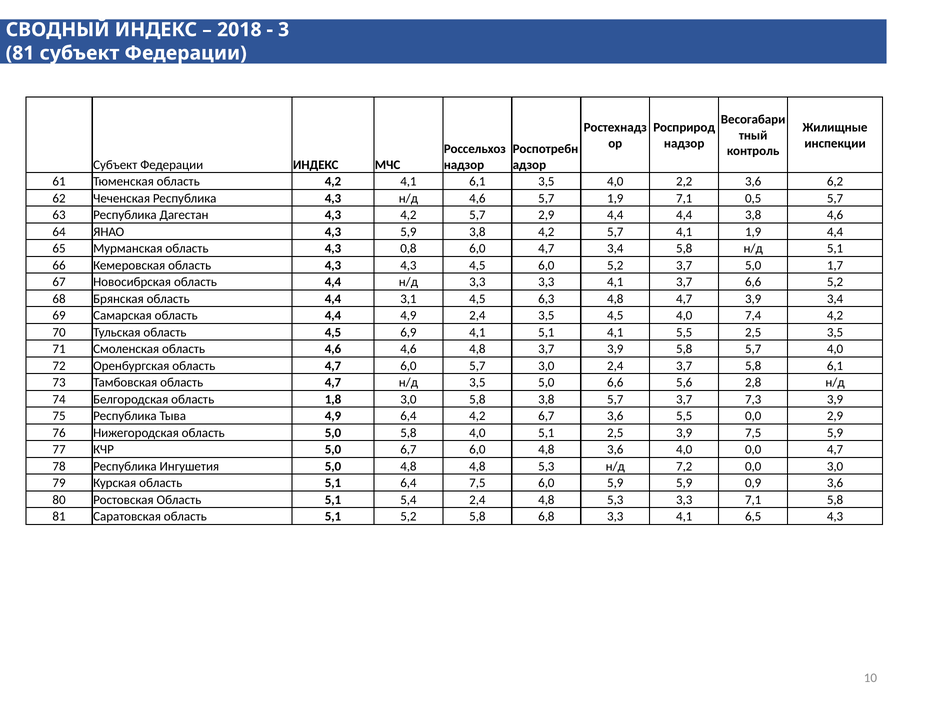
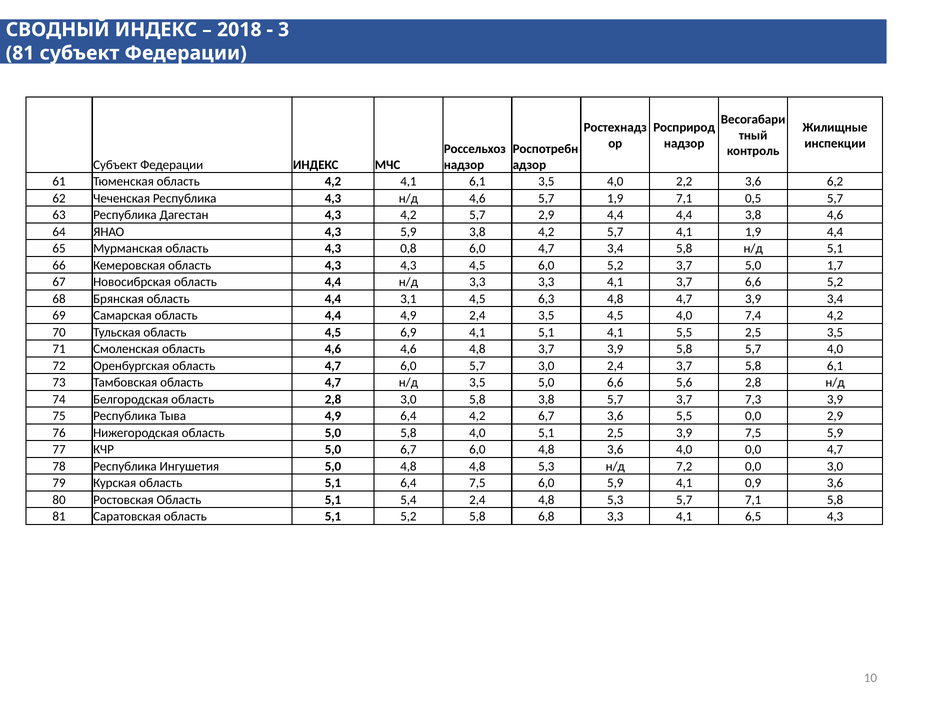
область 1,8: 1,8 -> 2,8 (333, 400)
5,9 5,9: 5,9 -> 4,1 (684, 483)
5,3 3,3: 3,3 -> 5,7 (684, 500)
